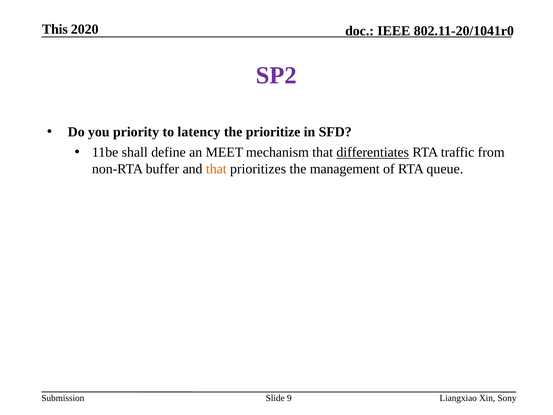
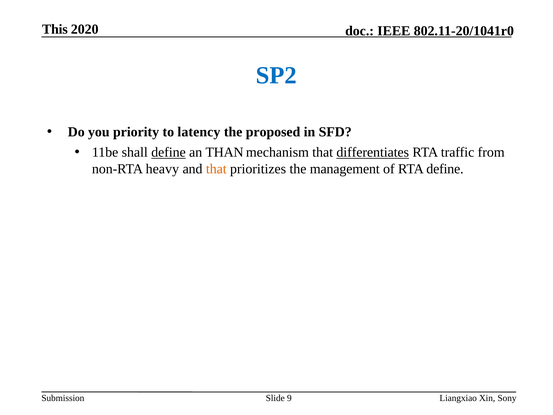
SP2 colour: purple -> blue (276, 75)
prioritize: prioritize -> proposed (273, 132)
define underline: none -> present (168, 152)
MEET: MEET -> THAN (225, 152)
buffer: buffer -> heavy (162, 169)
RTA queue: queue -> define (445, 169)
